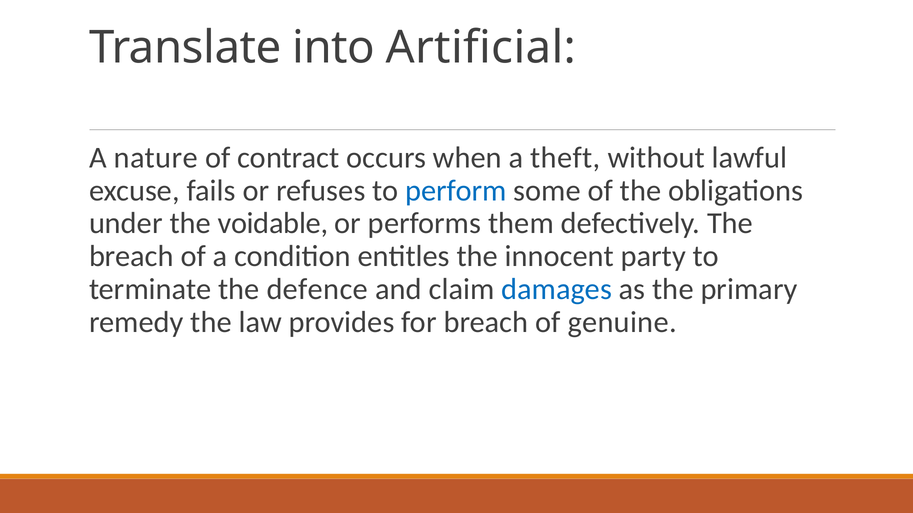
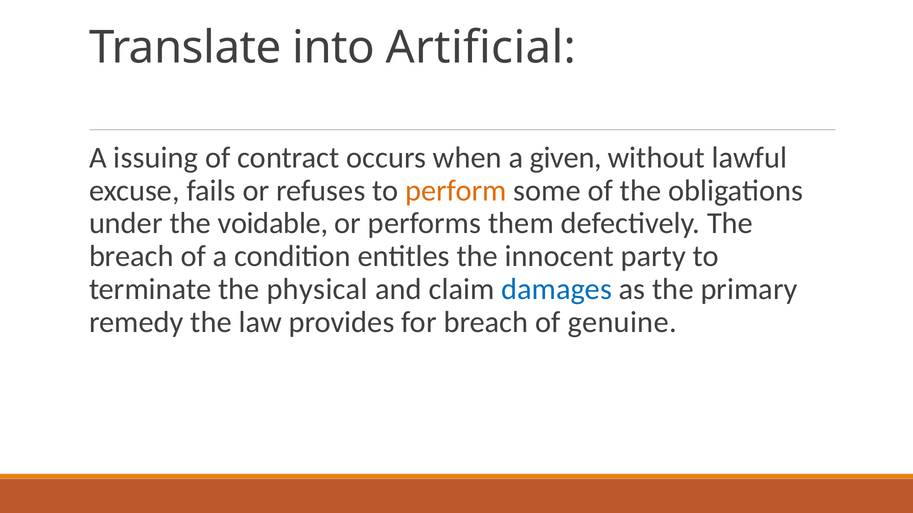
nature: nature -> issuing (156, 158)
theft: theft -> given (566, 158)
perform colour: blue -> orange (456, 191)
defence: defence -> physical (317, 289)
